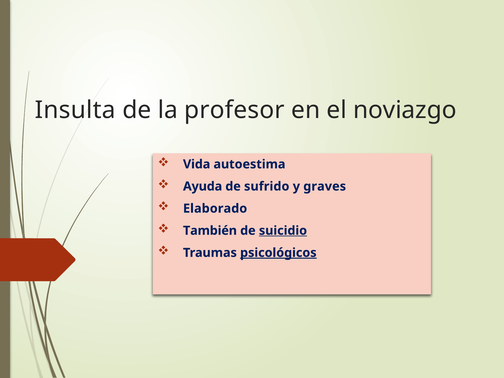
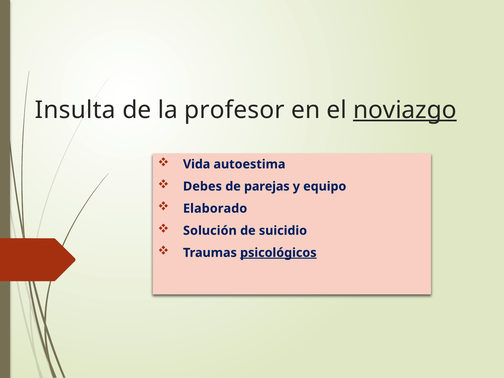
noviazgo underline: none -> present (405, 110)
Ayuda: Ayuda -> Debes (202, 186)
sufrido: sufrido -> parejas (267, 186)
graves: graves -> equipo (325, 186)
También: También -> Solución (210, 231)
suicidio underline: present -> none (283, 231)
